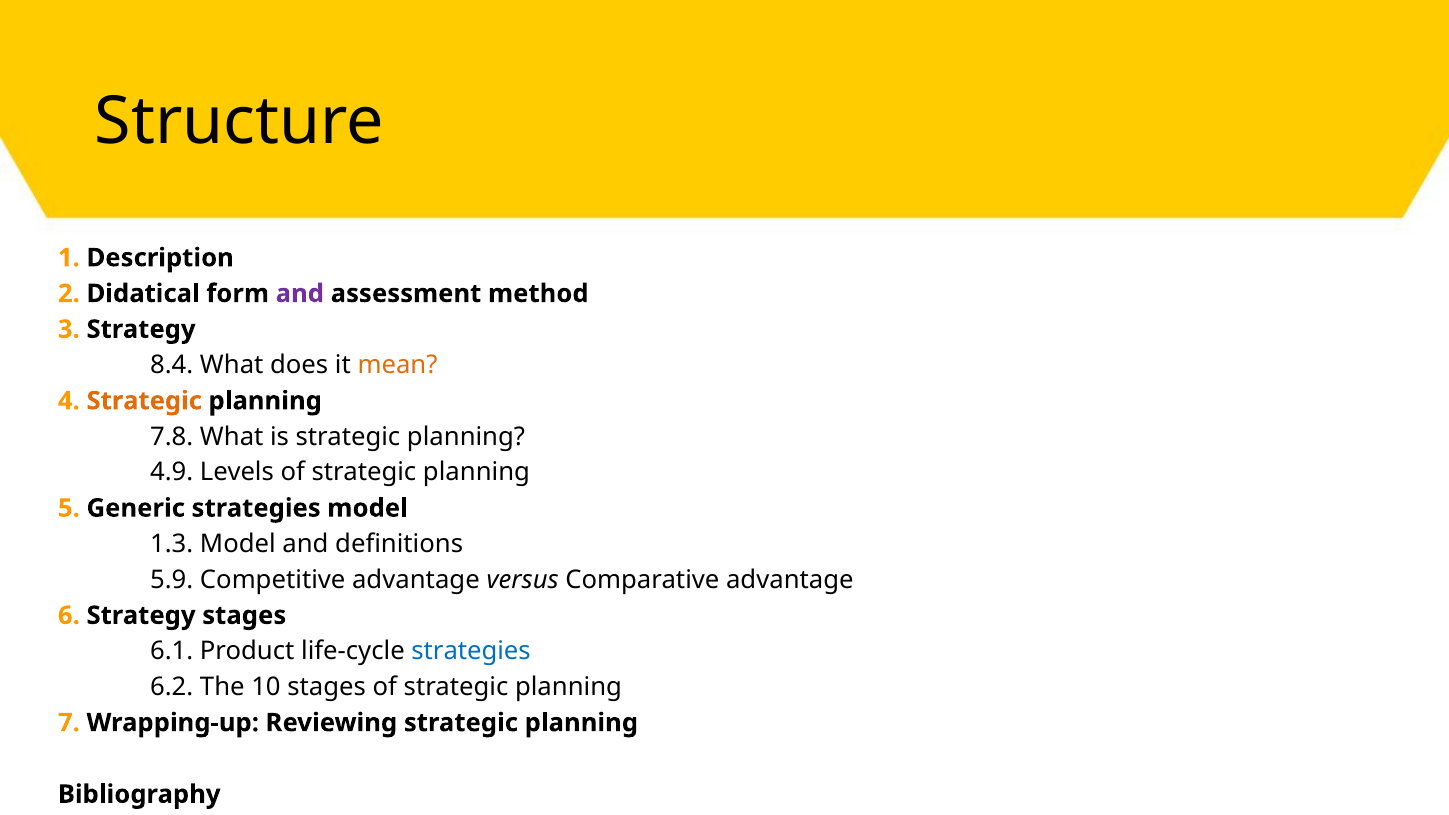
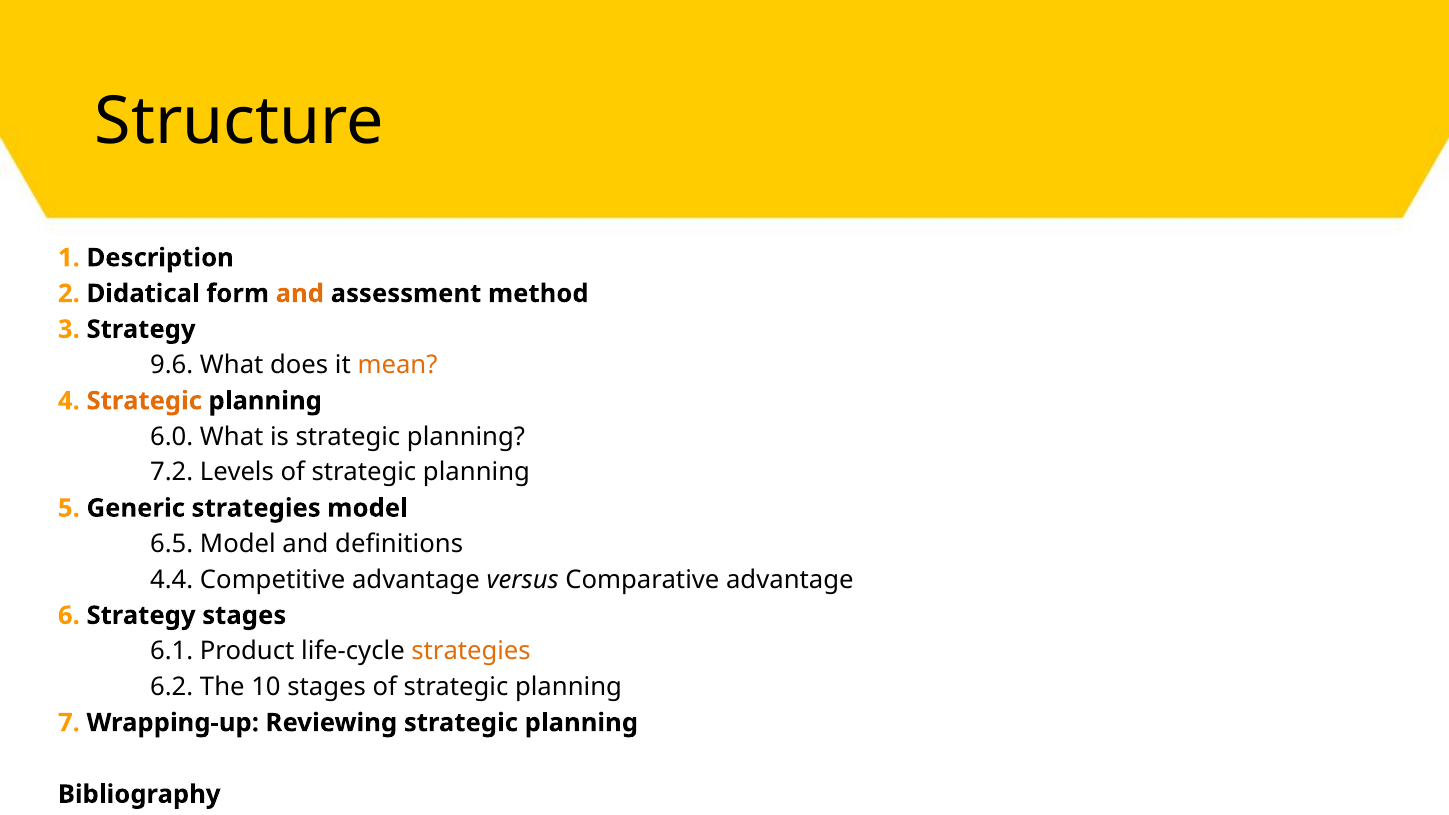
and colour: purple -> orange (300, 294)
8.4: 8.4 -> 9.6 (172, 365)
7.8: 7.8 -> 6.0 (172, 437)
4.9: 4.9 -> 7.2 (172, 472)
1.3: 1.3 -> 6.5 (172, 544)
5.9: 5.9 -> 4.4 (172, 580)
strategies colour: blue -> orange (471, 651)
